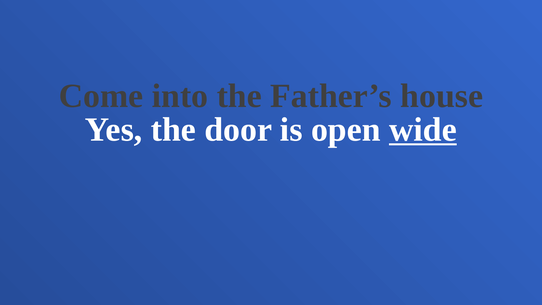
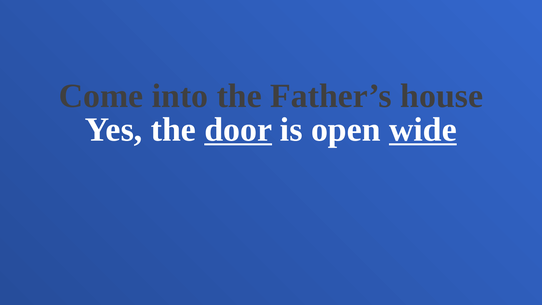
door underline: none -> present (238, 130)
